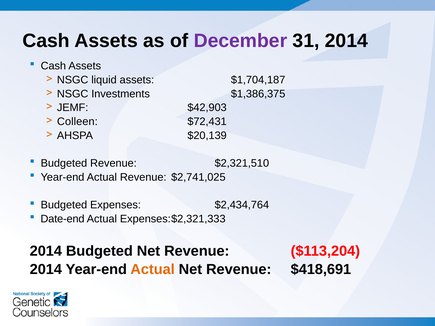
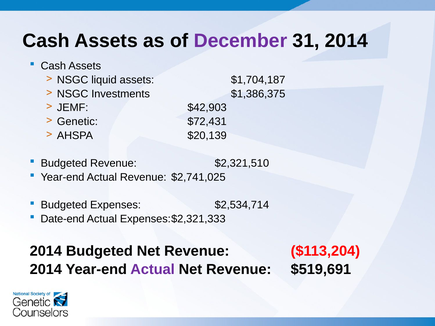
Colleen: Colleen -> Genetic (77, 122)
$2,434,764: $2,434,764 -> $2,534,714 (242, 205)
Actual colour: orange -> purple (153, 270)
$418,691: $418,691 -> $519,691 (321, 270)
